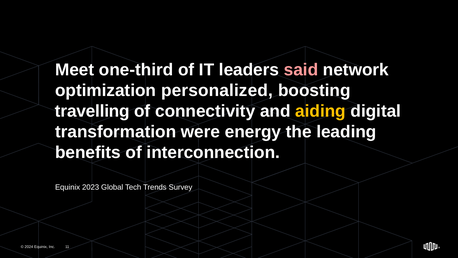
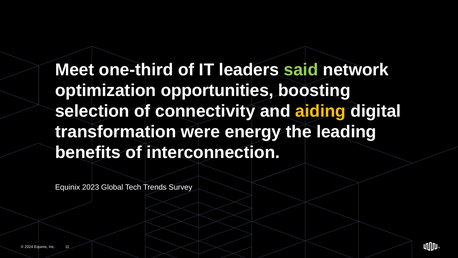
said colour: pink -> light green (301, 70)
personalized: personalized -> opportunities (217, 90)
travelling: travelling -> selection (92, 111)
